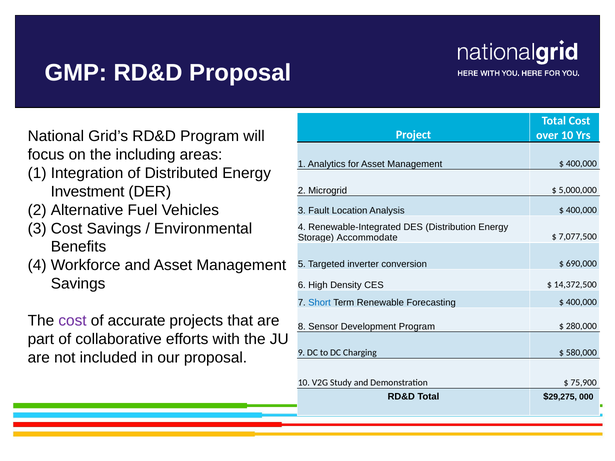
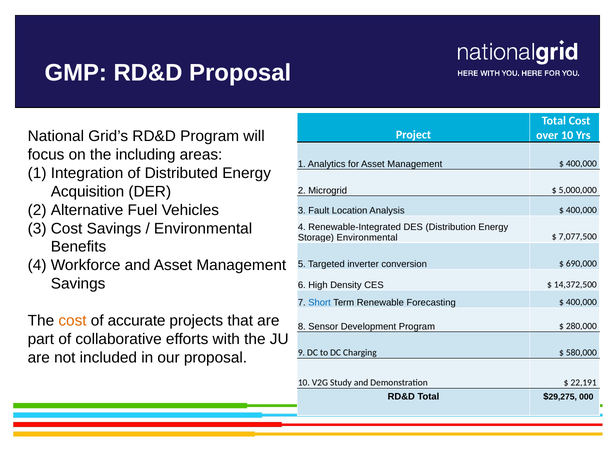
Investment: Investment -> Acquisition (88, 192)
Storage Accommodate: Accommodate -> Environmental (367, 238)
cost colour: purple -> orange (73, 321)
75,900: 75,900 -> 22,191 (584, 383)
